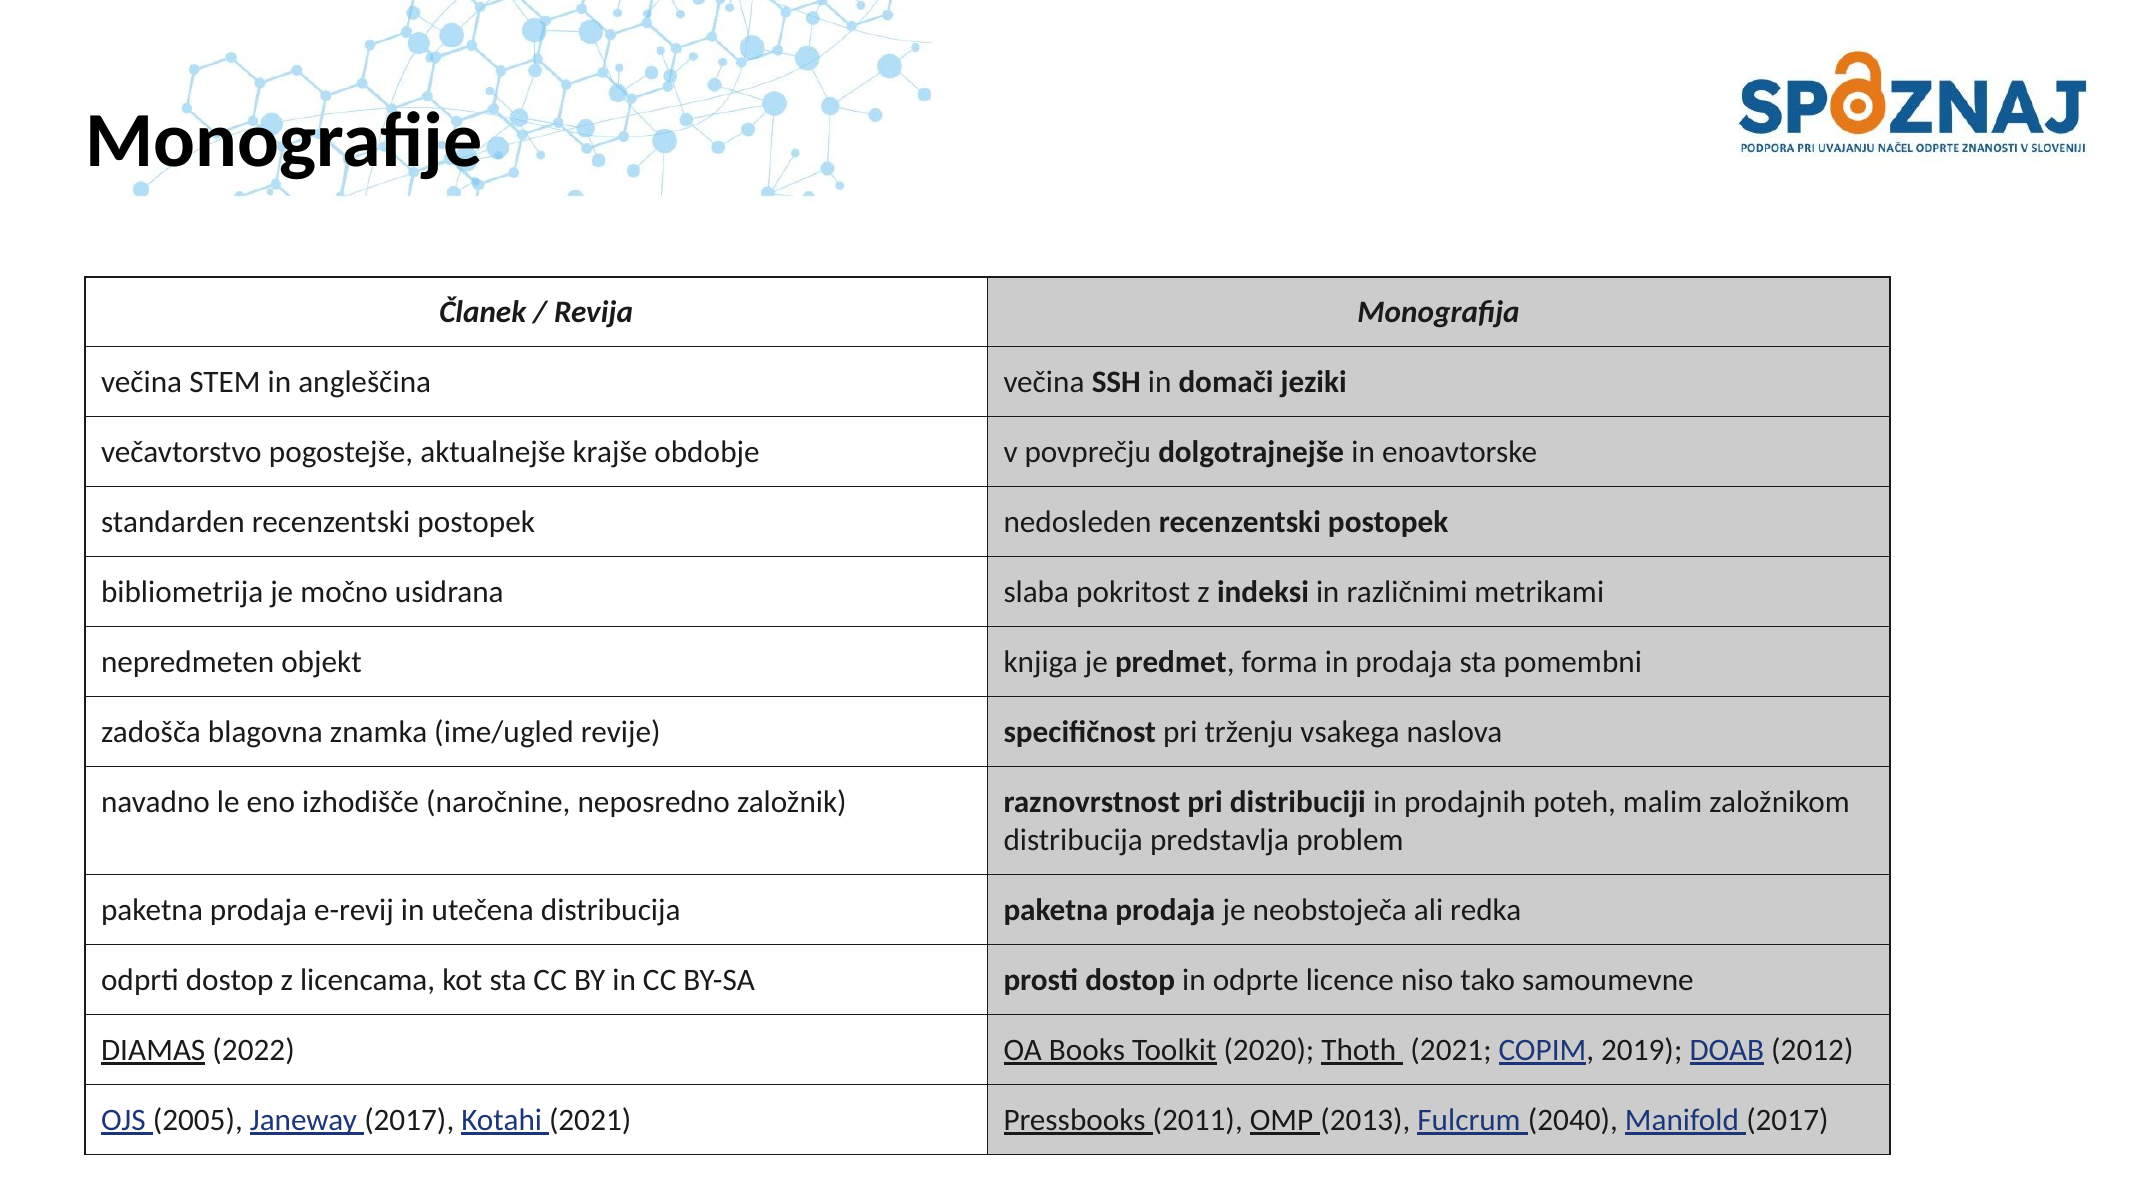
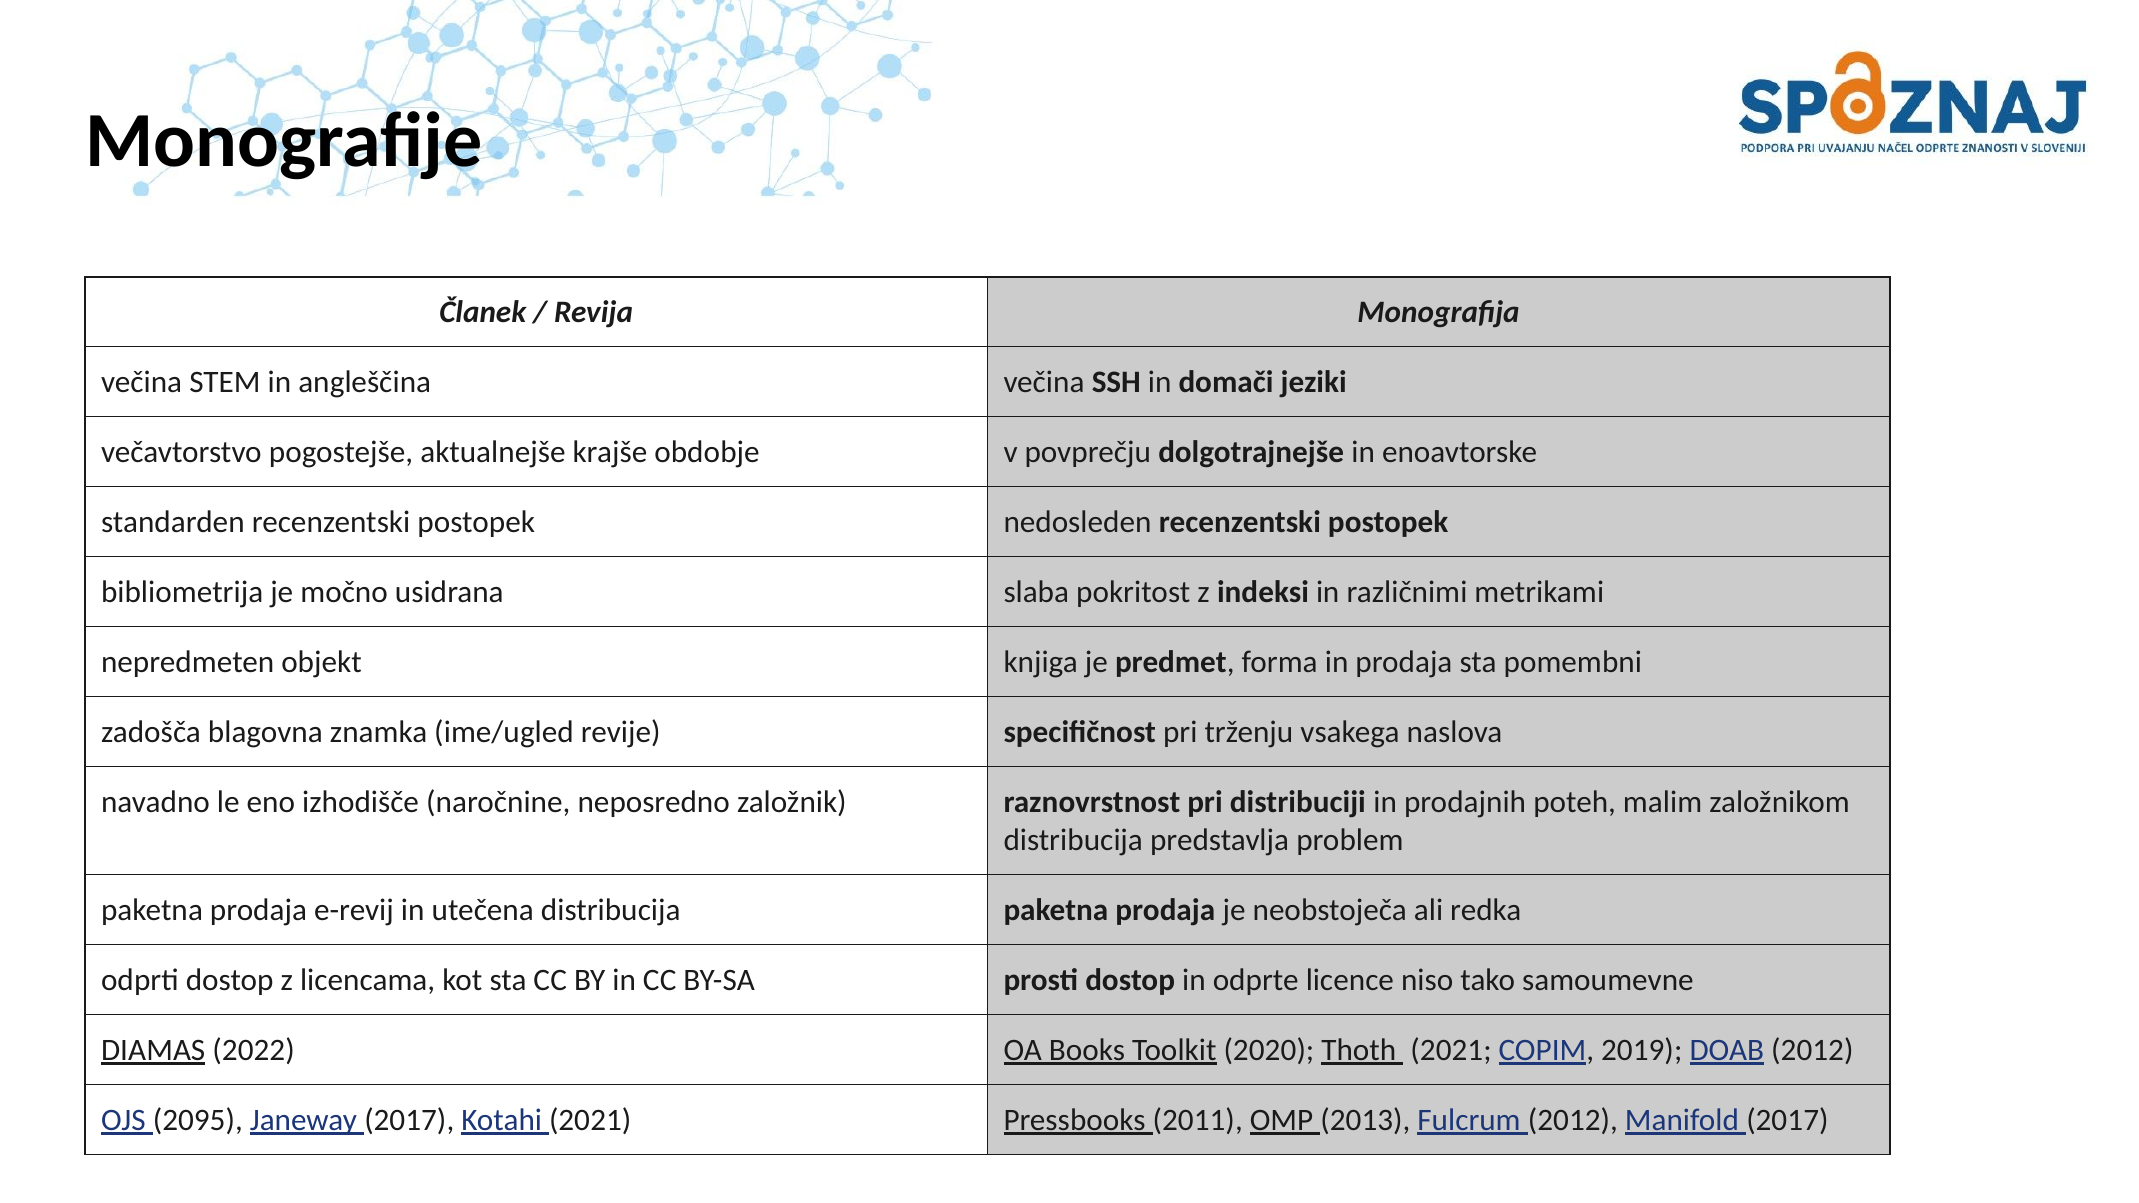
2005: 2005 -> 2095 (198, 1120)
Fulcrum 2040: 2040 -> 2012 (1573, 1120)
